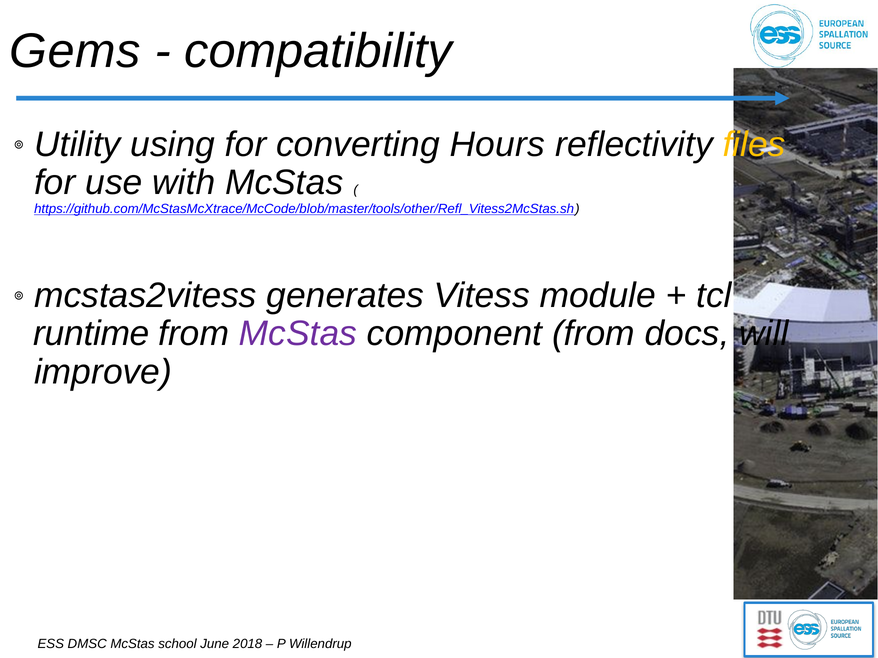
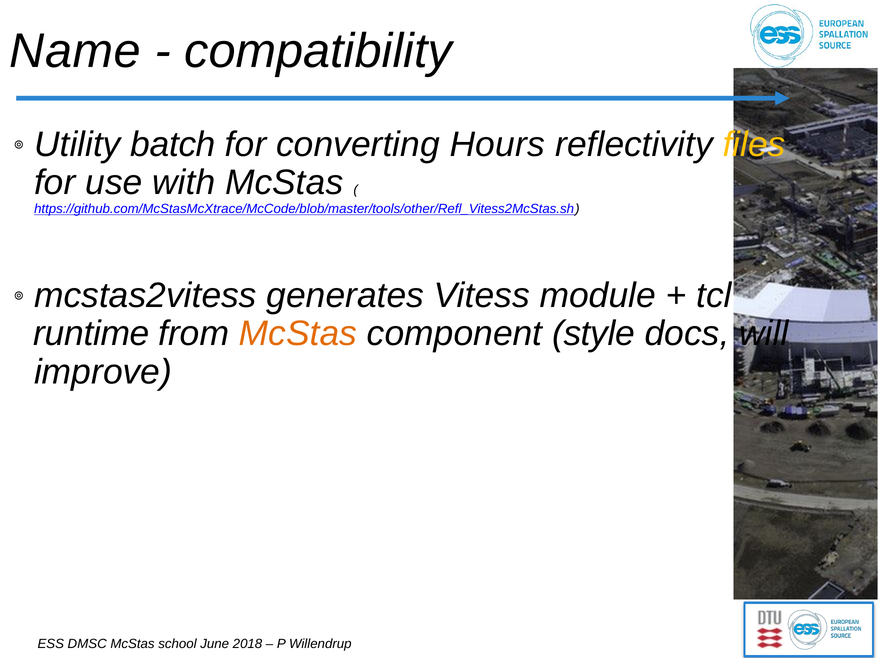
Gems: Gems -> Name (75, 51)
using: using -> batch (173, 145)
McStas colour: purple -> orange (298, 334)
component from: from -> style (594, 334)
